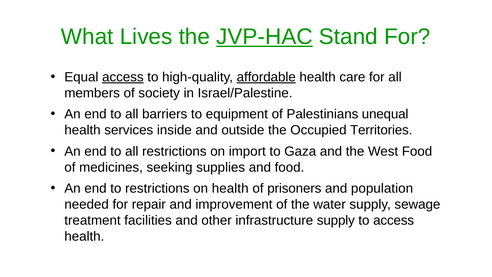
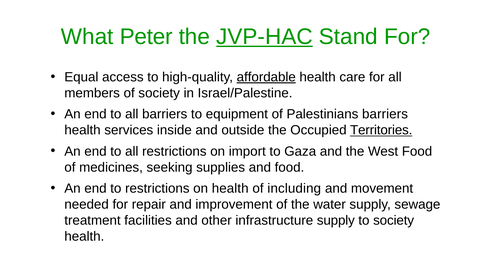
Lives: Lives -> Peter (146, 37)
access underline: present -> none (123, 77)
Palestinians unequal: unequal -> barriers (385, 114)
Territories underline: none -> present (381, 130)
prisoners: prisoners -> including (294, 188)
population: population -> movement (382, 188)
to access: access -> society (394, 220)
